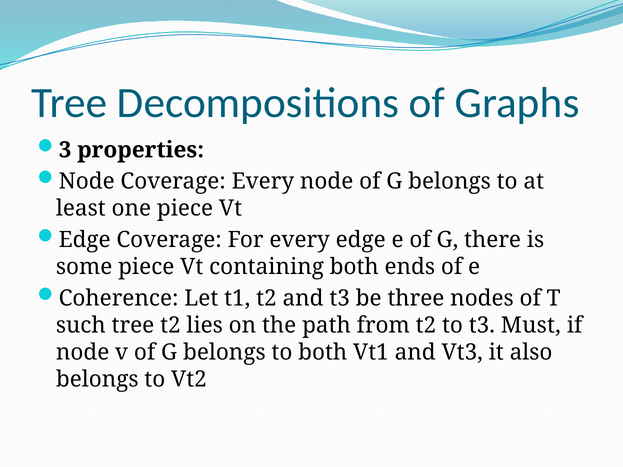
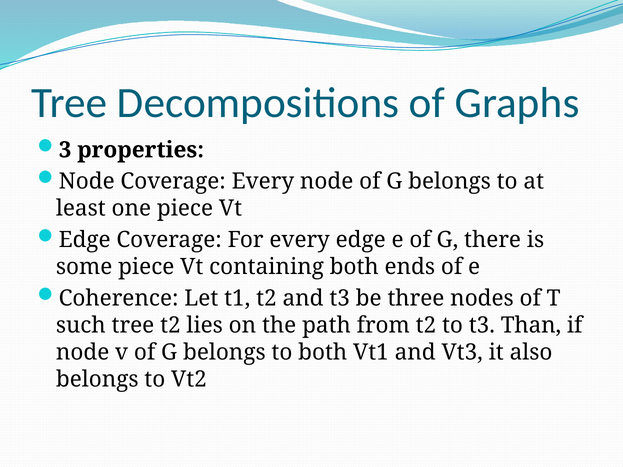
Must: Must -> Than (531, 325)
